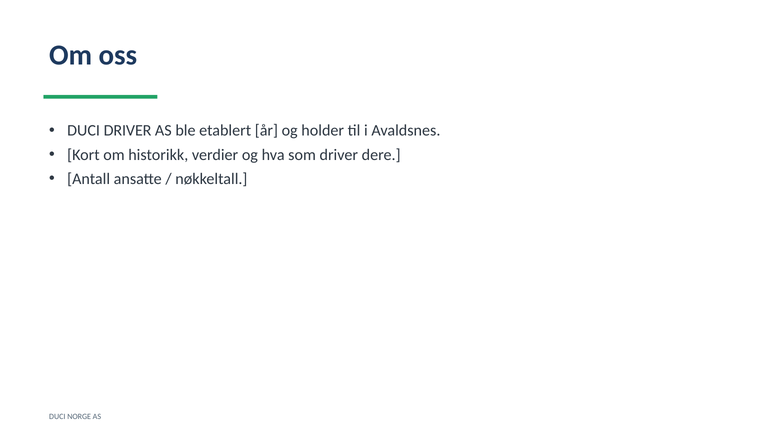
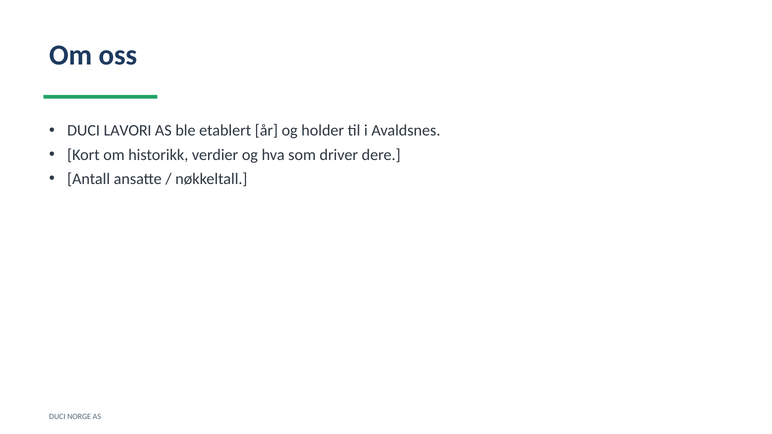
DUCI DRIVER: DRIVER -> LAVORI (128, 131)
